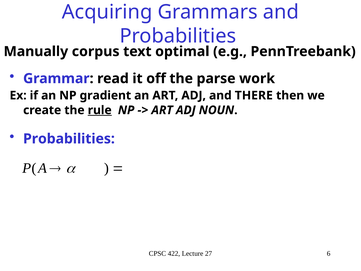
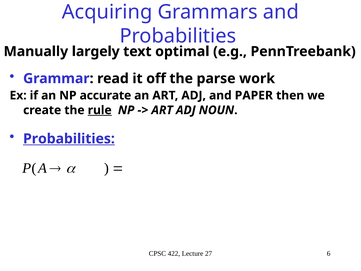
corpus: corpus -> largely (96, 51)
gradient: gradient -> accurate (105, 95)
THERE: THERE -> PAPER (254, 95)
Probabilities underline: none -> present (69, 139)
